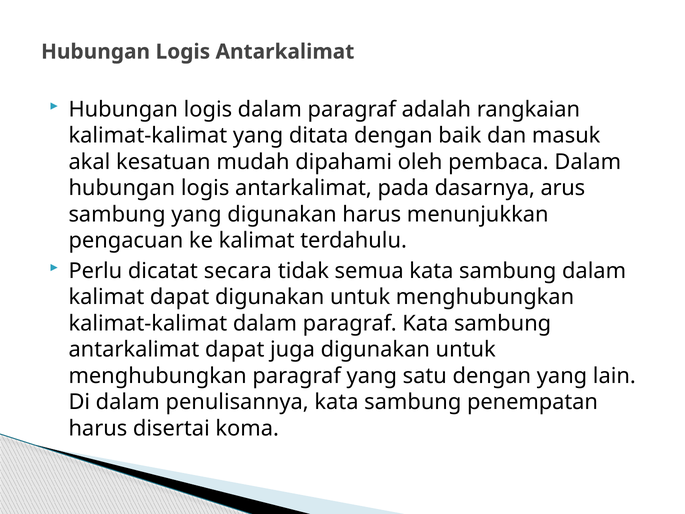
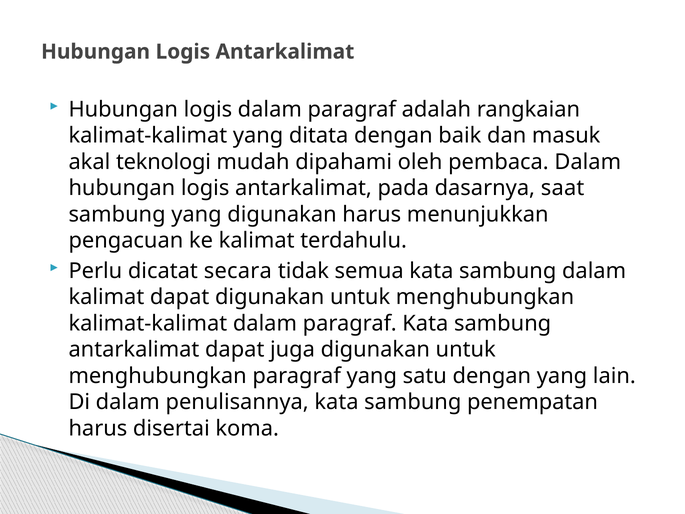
kesatuan: kesatuan -> teknologi (163, 162)
arus: arus -> saat (563, 188)
